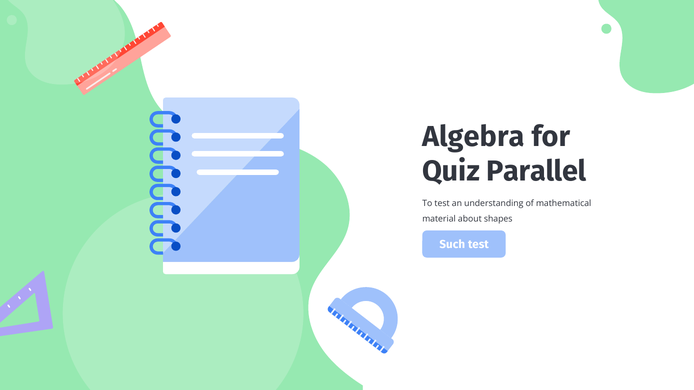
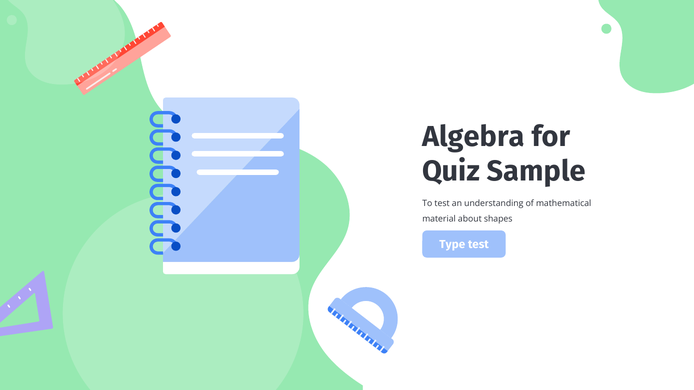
Parallel: Parallel -> Sample (536, 172)
Such: Such -> Type (452, 245)
